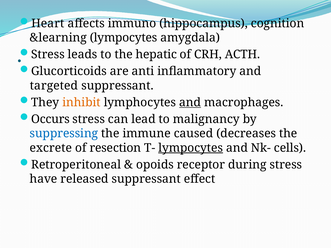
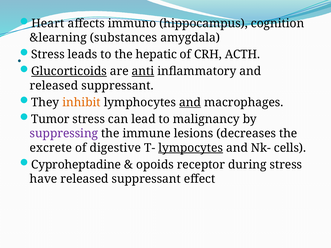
&learning lympocytes: lympocytes -> substances (123, 38)
Glucorticoids underline: none -> present (69, 71)
anti underline: none -> present (143, 71)
targeted: targeted -> released (54, 86)
Occurs: Occurs -> Tumor (50, 119)
suppressing colour: blue -> purple (64, 134)
caused: caused -> lesions (194, 134)
resection: resection -> digestive (115, 148)
Retroperitoneal: Retroperitoneal -> Cyproheptadine (76, 165)
